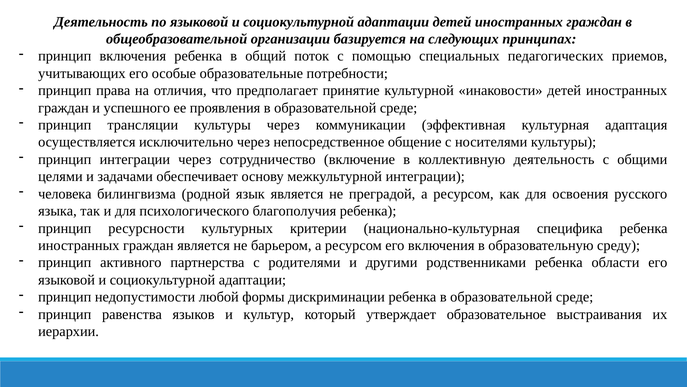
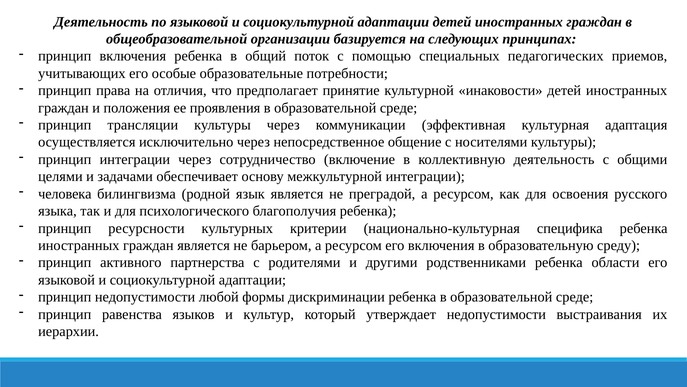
успешного: успешного -> положения (137, 108)
утверждает образовательное: образовательное -> недопустимости (496, 314)
